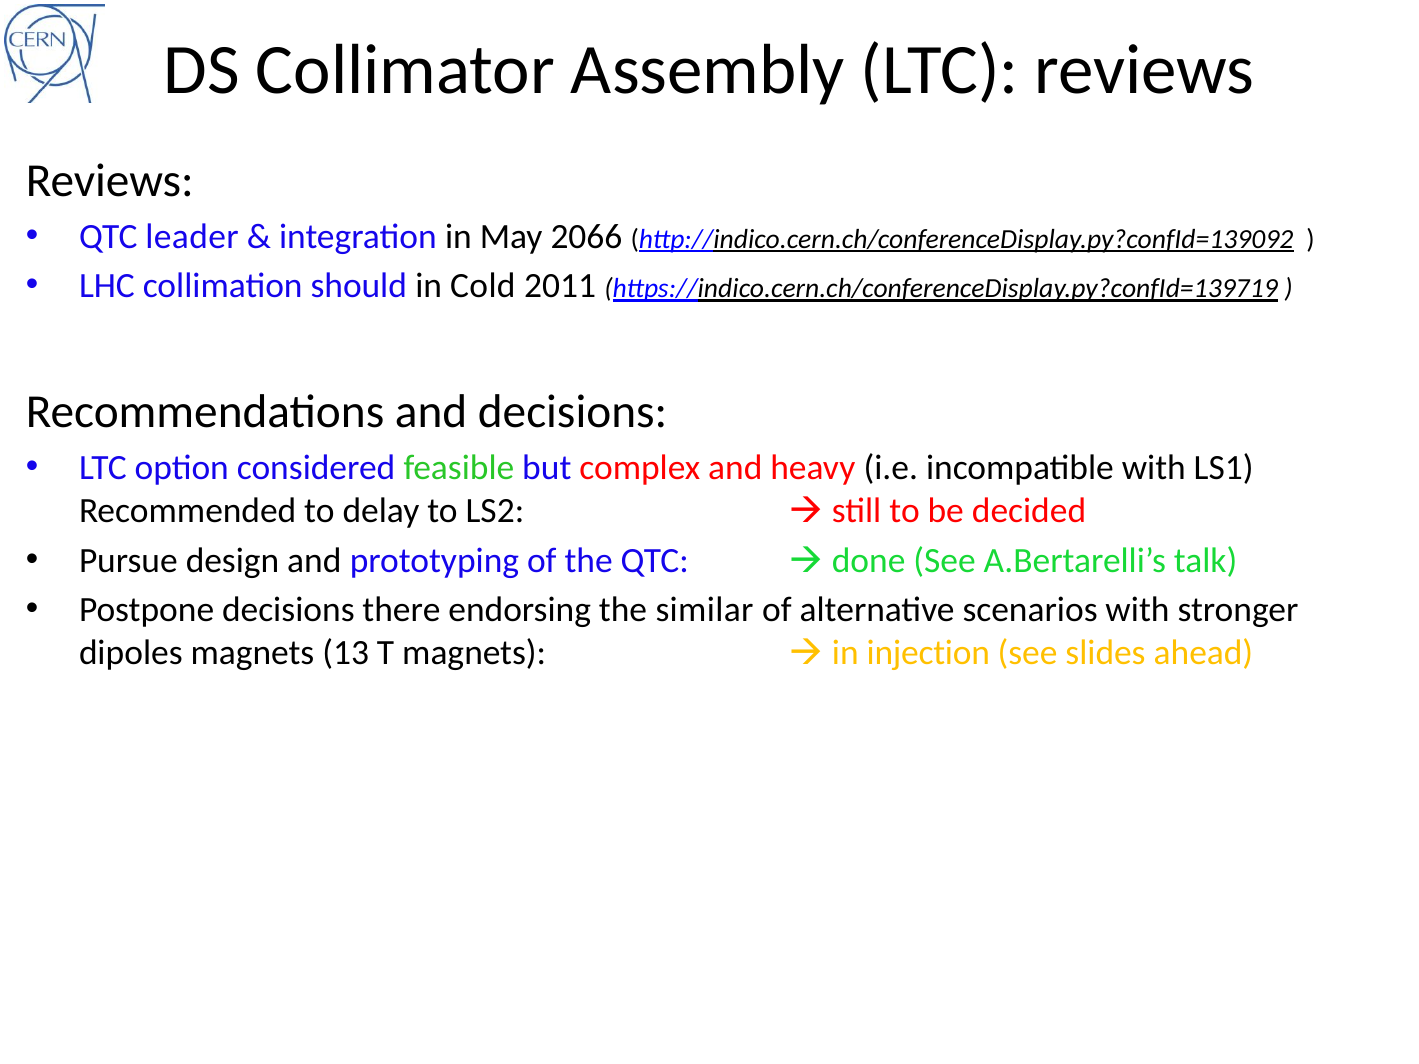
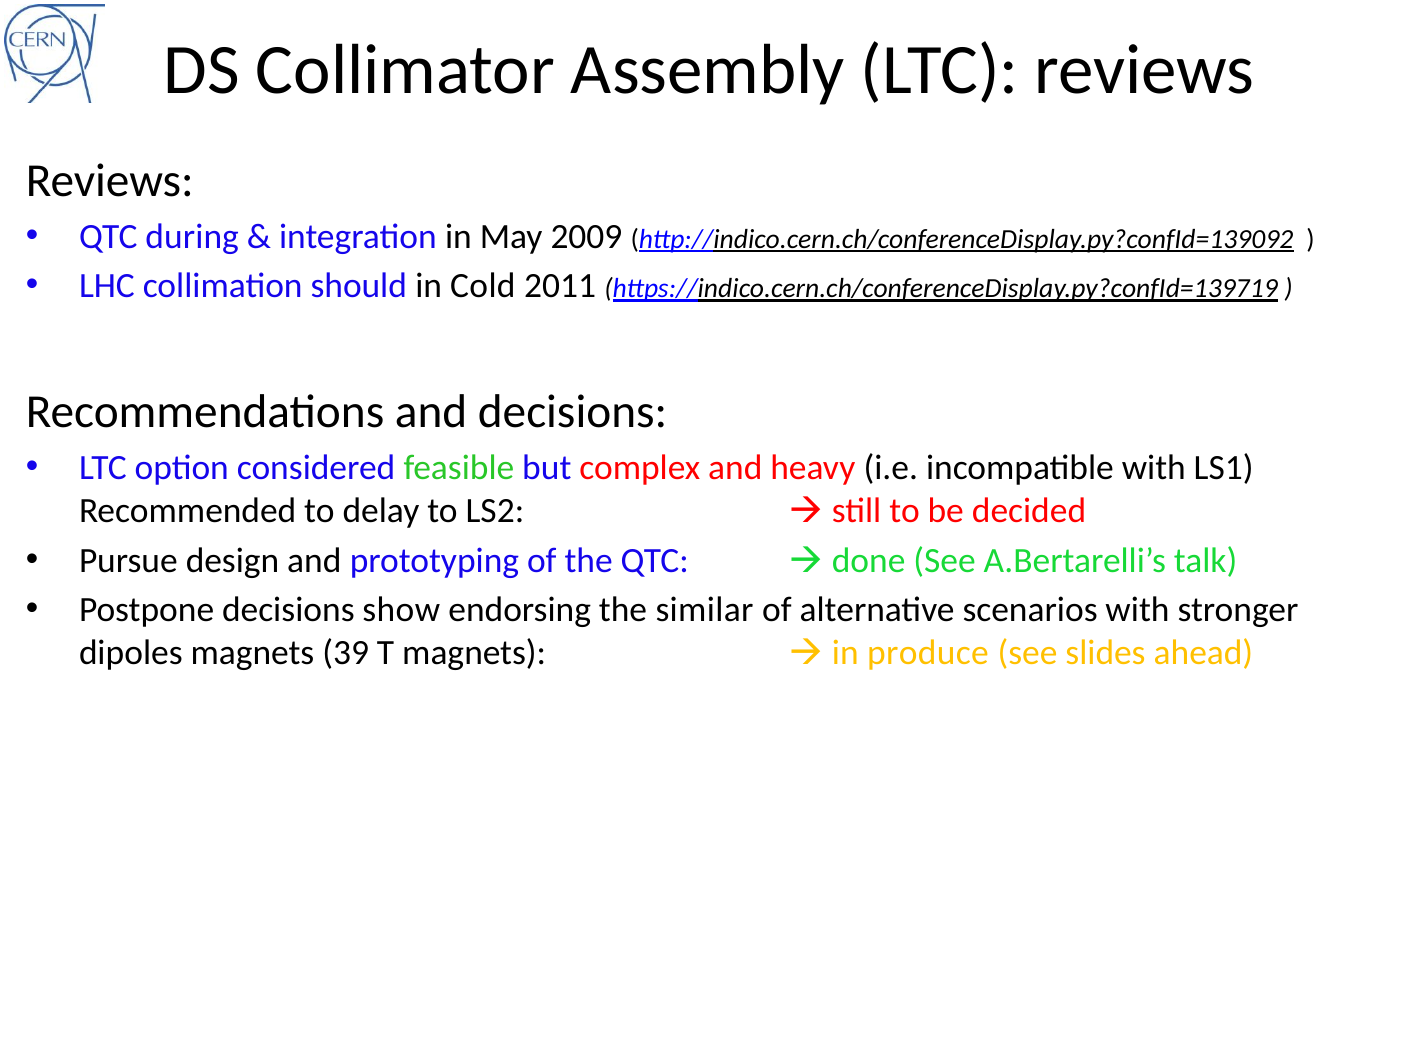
leader: leader -> during (192, 237)
2066: 2066 -> 2009 (586, 237)
there: there -> show (401, 610)
13: 13 -> 39 (346, 653)
injection: injection -> produce (928, 653)
